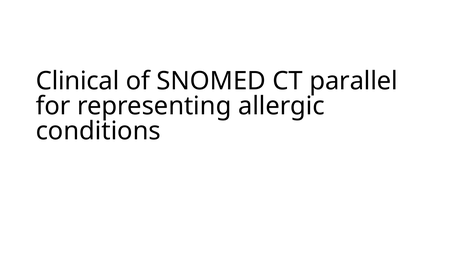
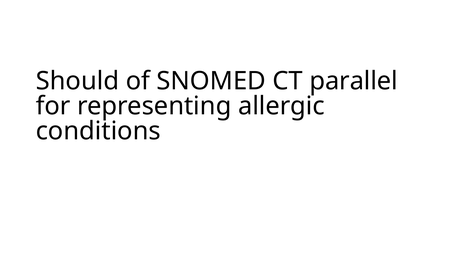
Clinical: Clinical -> Should (77, 81)
